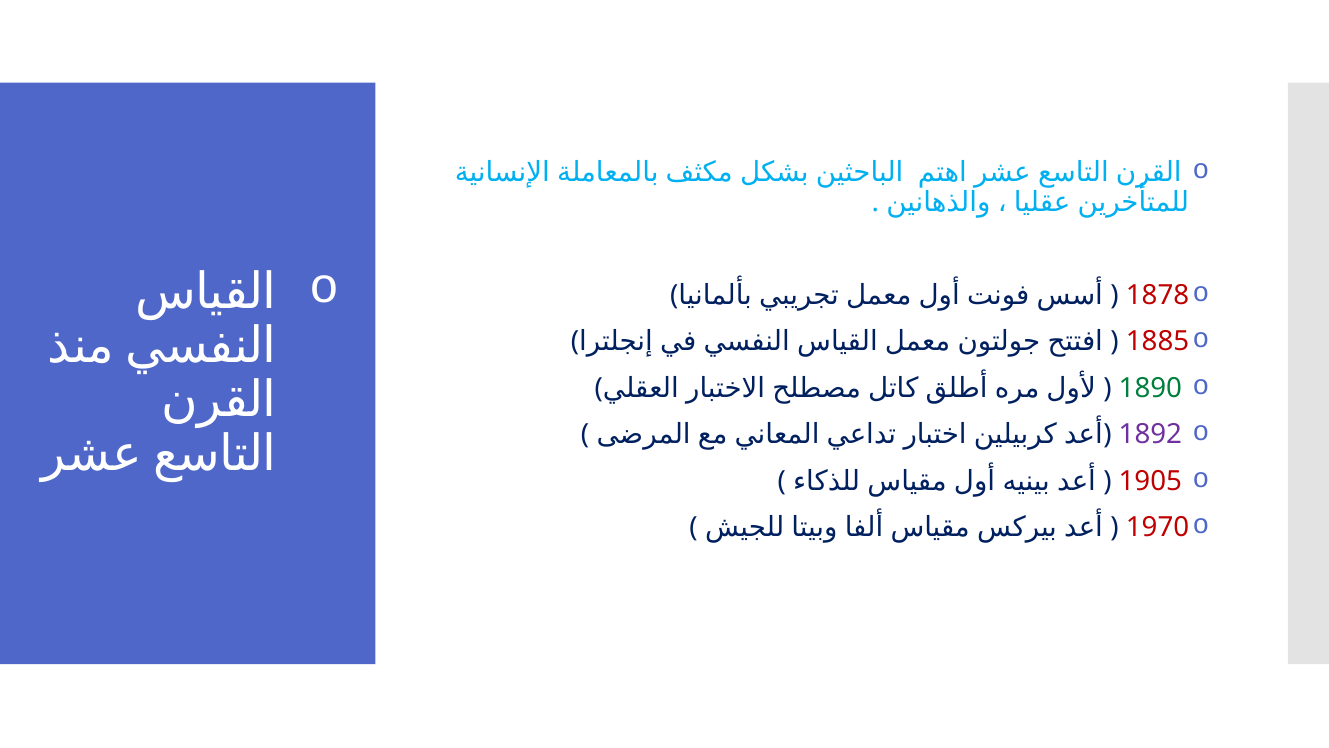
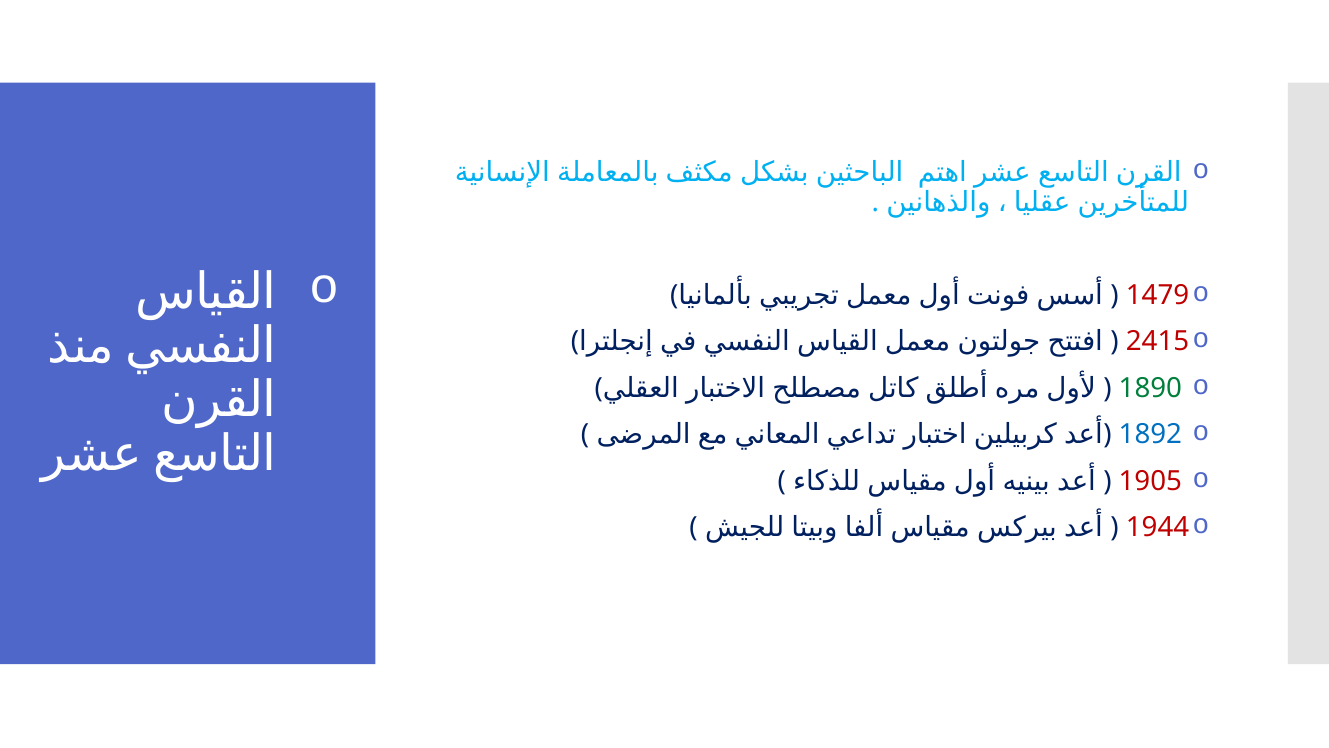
1878: 1878 -> 1479 (1158, 295)
1885: 1885 -> 2415 (1158, 342)
1892 colour: purple -> blue (1150, 435)
1970: 1970 -> 1944 (1158, 528)
